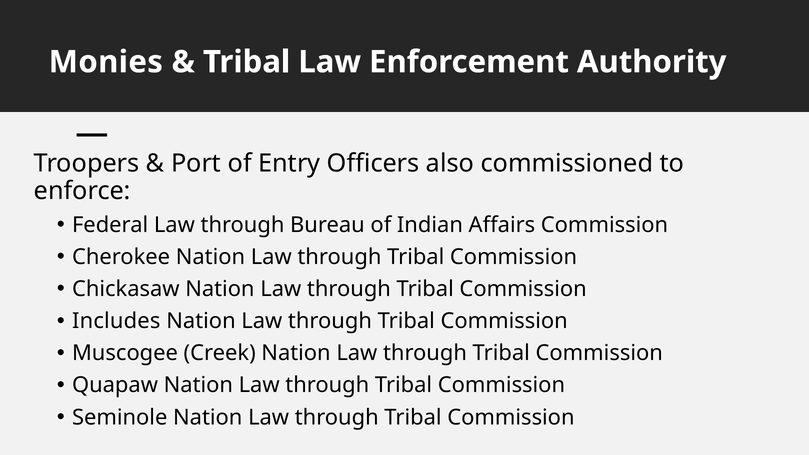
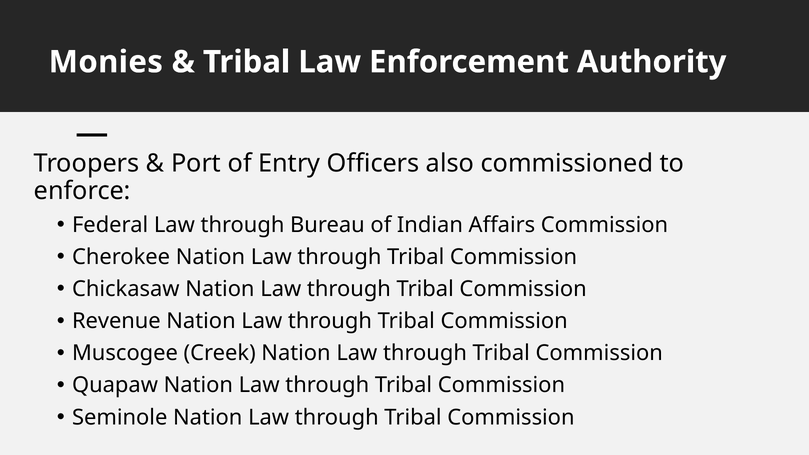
Includes: Includes -> Revenue (116, 321)
